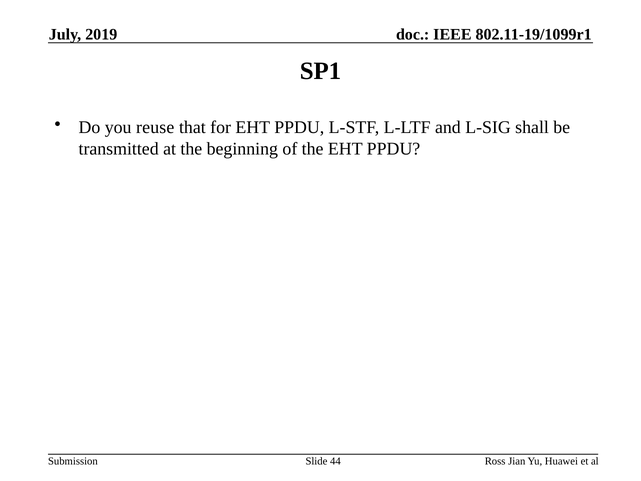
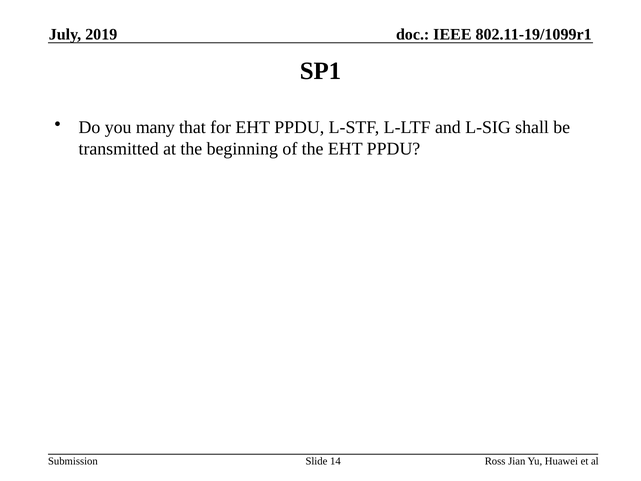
reuse: reuse -> many (155, 127)
44: 44 -> 14 (335, 461)
